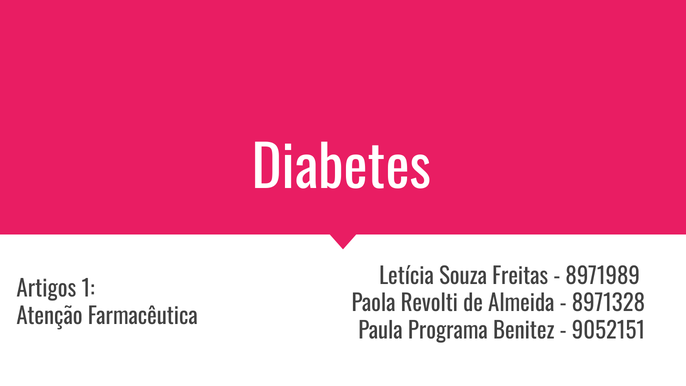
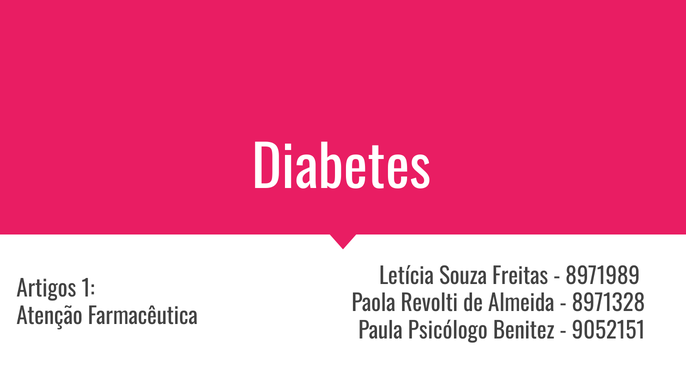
Programa: Programa -> Psicólogo (448, 331)
